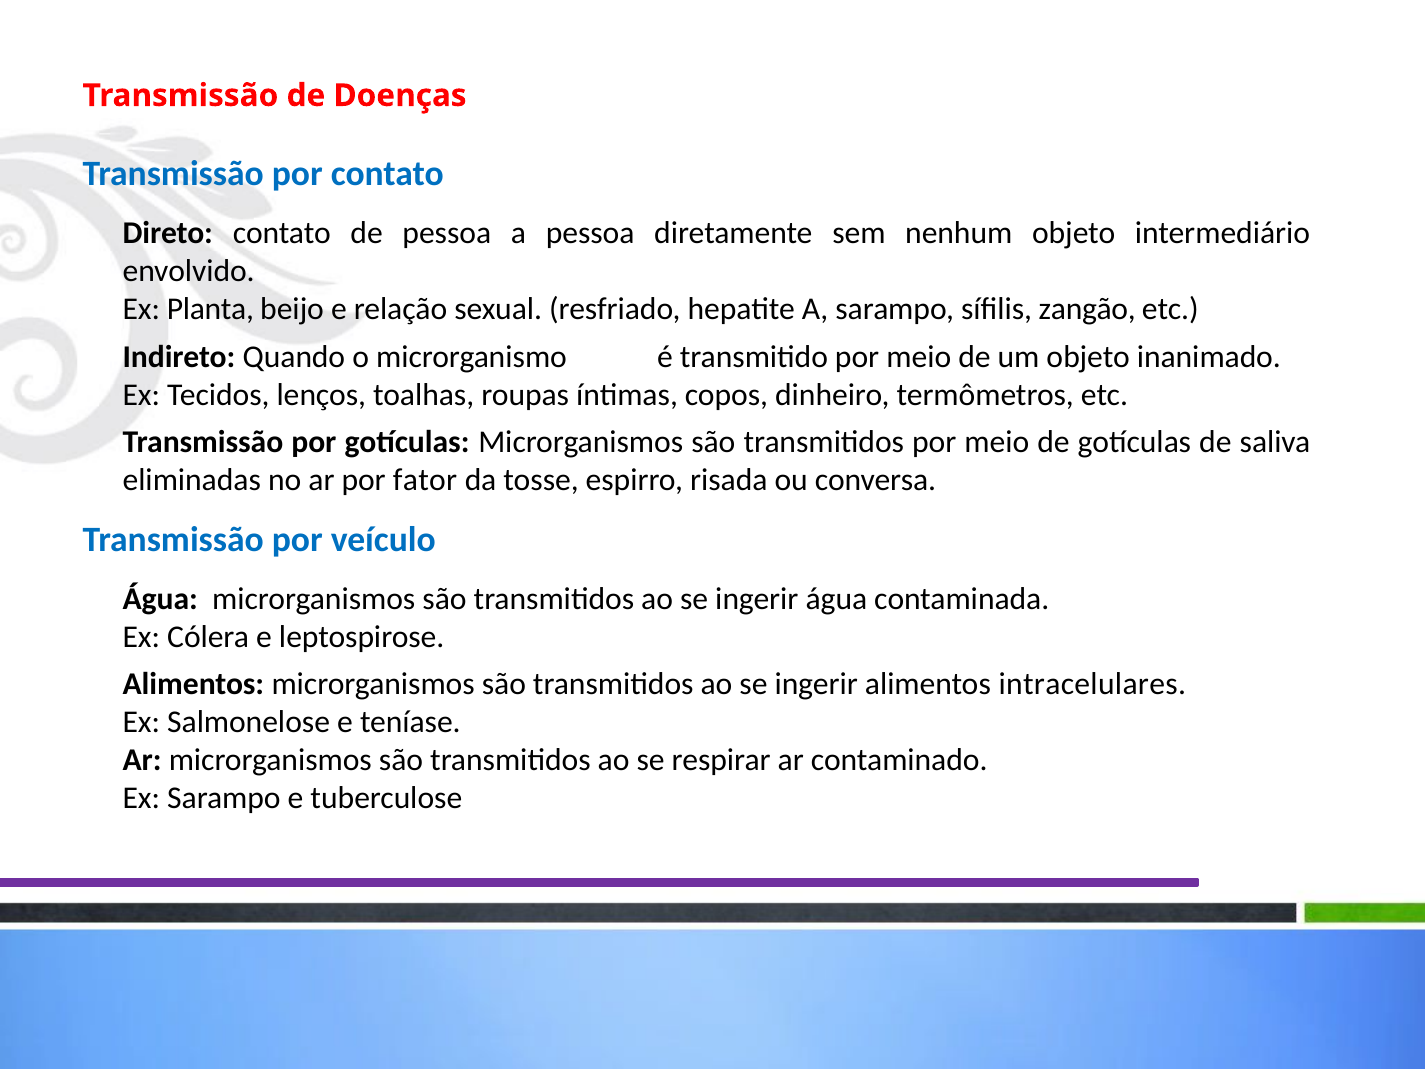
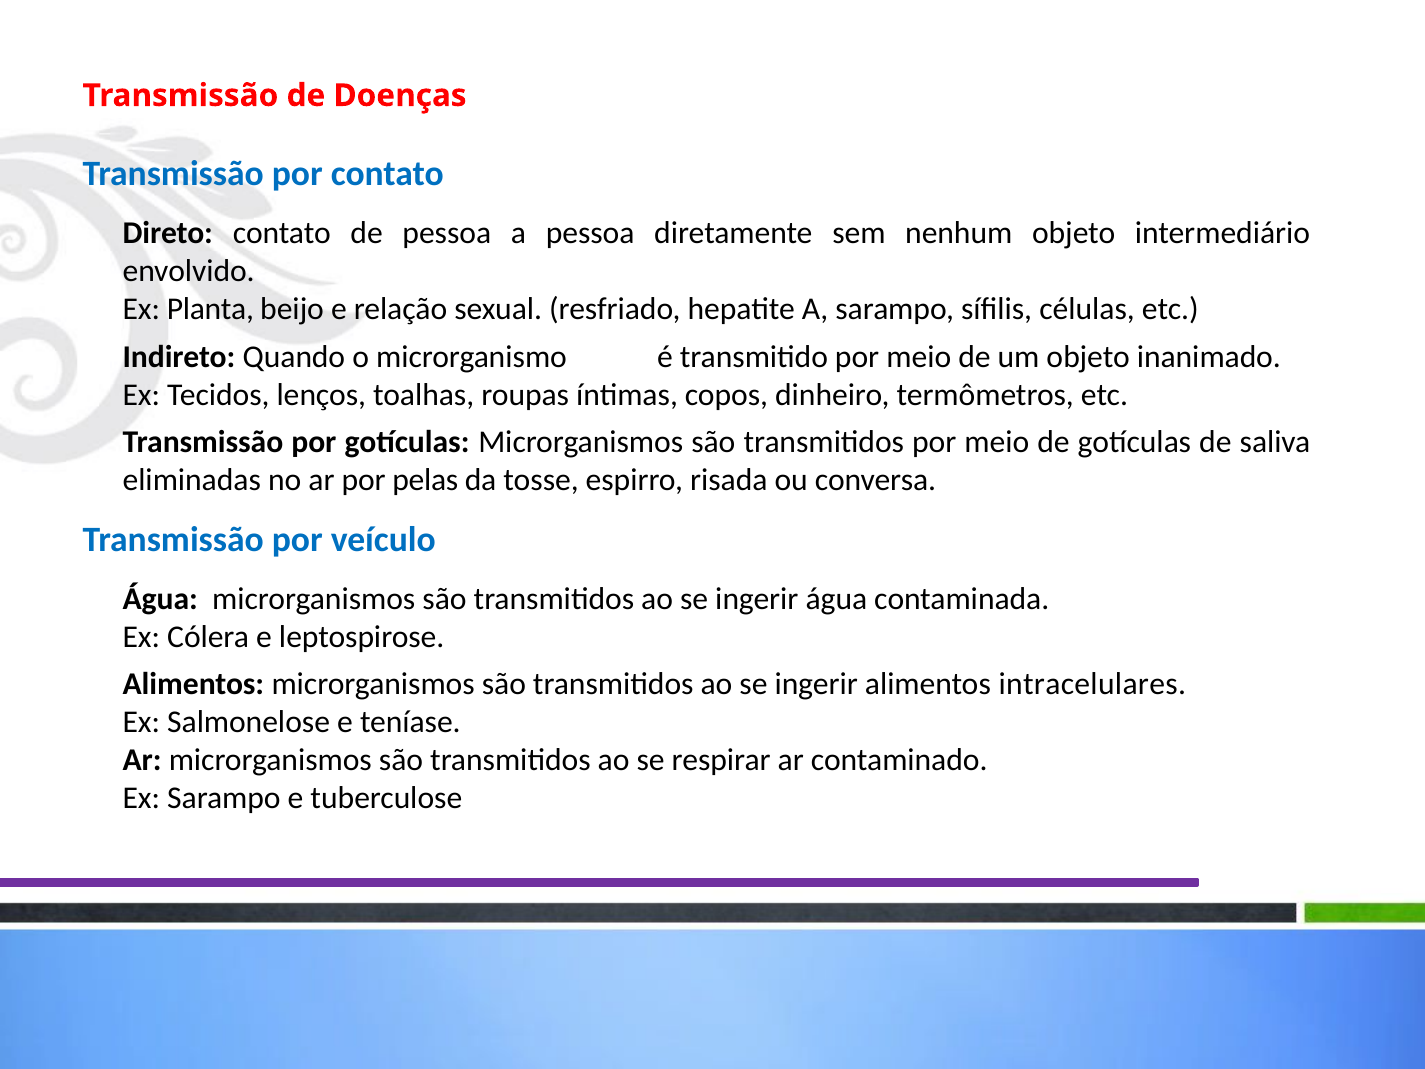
zangão: zangão -> células (1087, 309)
fator: fator -> pelas (425, 480)
